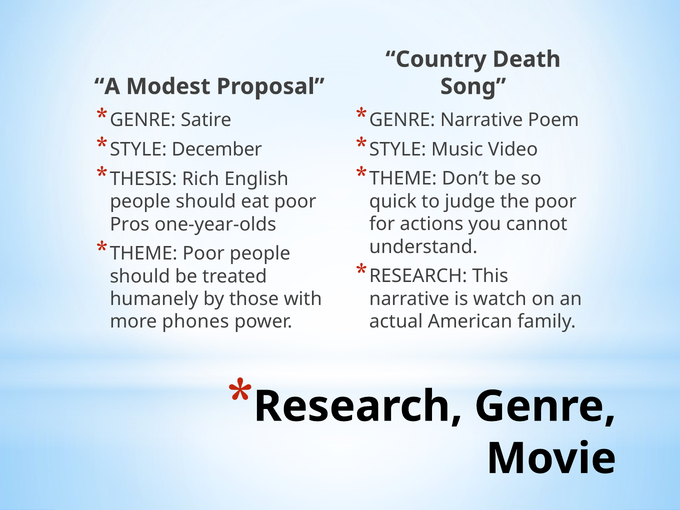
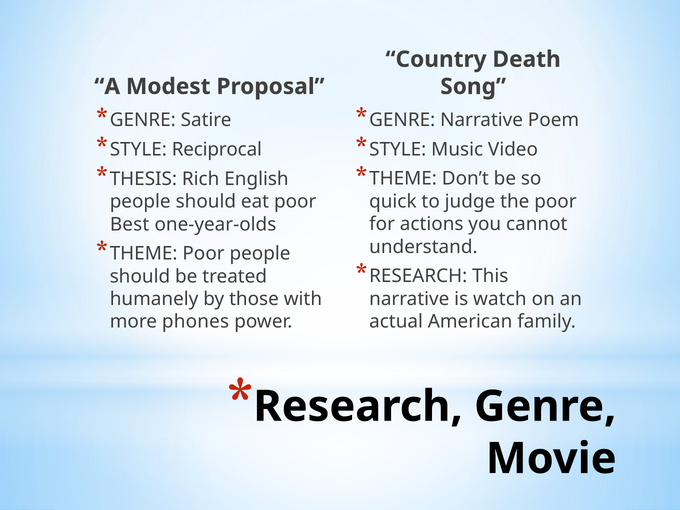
December: December -> Reciprocal (217, 150)
Pros: Pros -> Best (130, 224)
